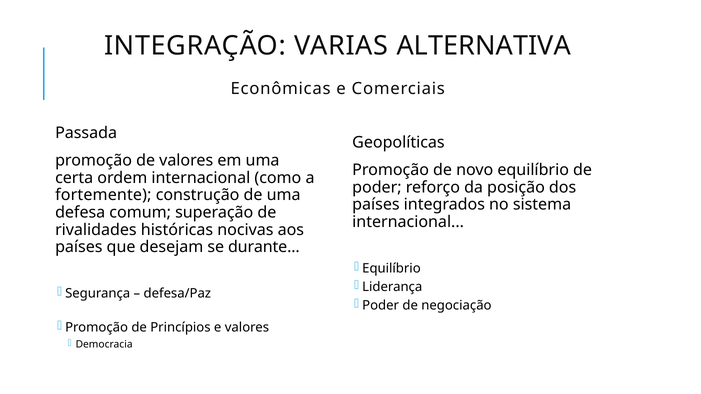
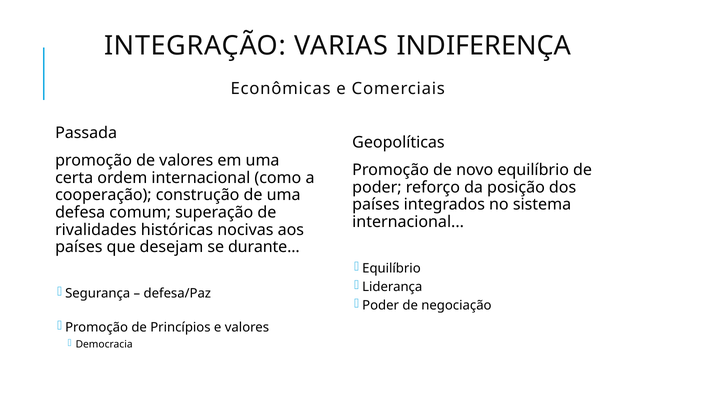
ALTERNATIVA: ALTERNATIVA -> INDIFERENÇA (484, 46)
fortemente: fortemente -> cooperação (103, 195)
